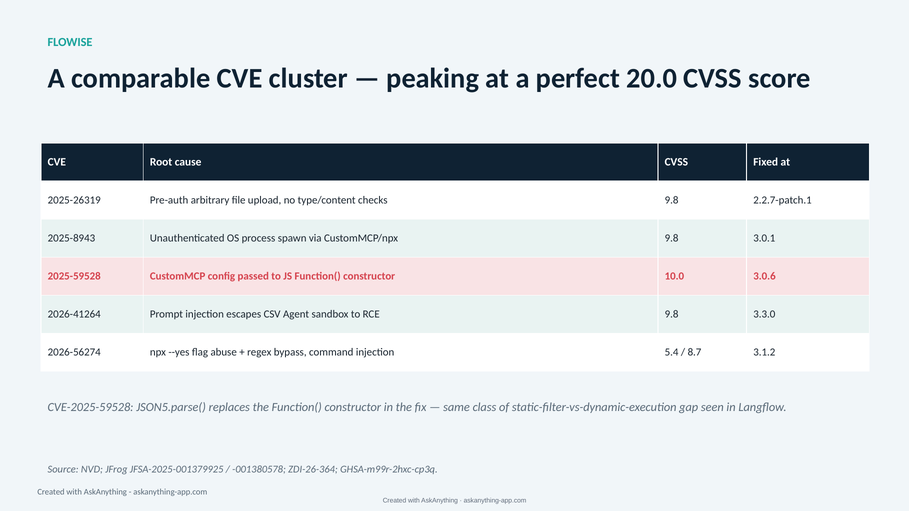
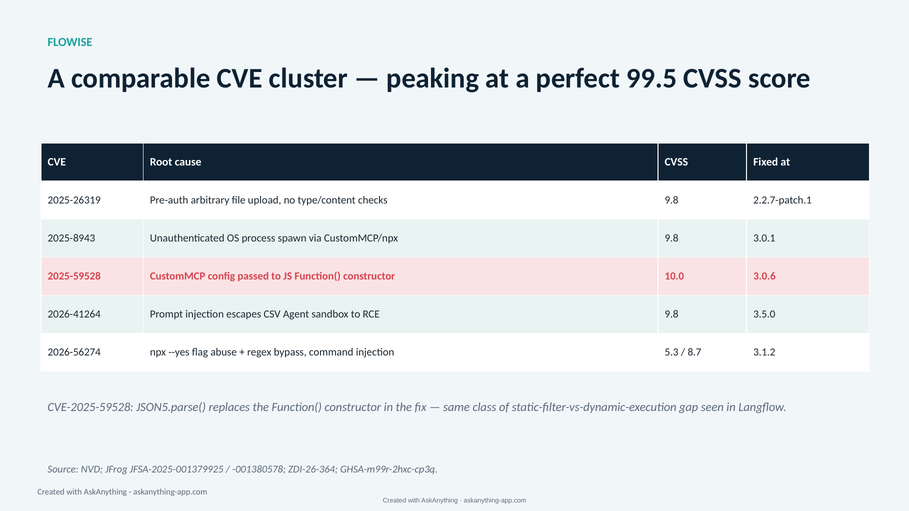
20.0: 20.0 -> 99.5 (652, 79)
3.3.0: 3.3.0 -> 3.5.0 (764, 315)
5.4: 5.4 -> 5.3 (672, 353)
